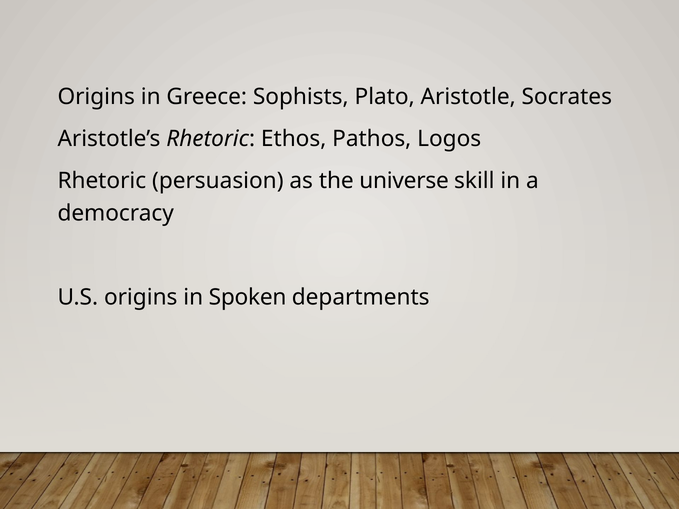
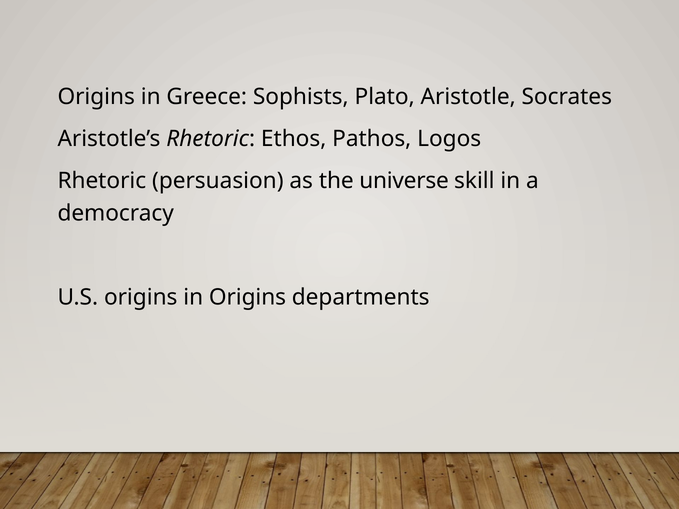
in Spoken: Spoken -> Origins (248, 297)
